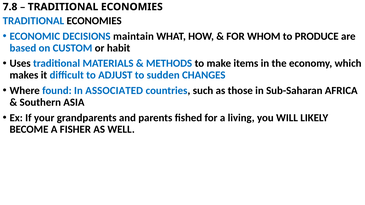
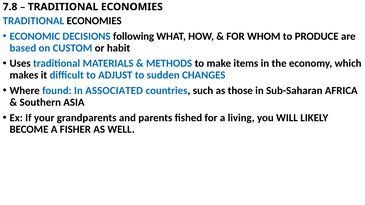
maintain: maintain -> following (134, 36)
